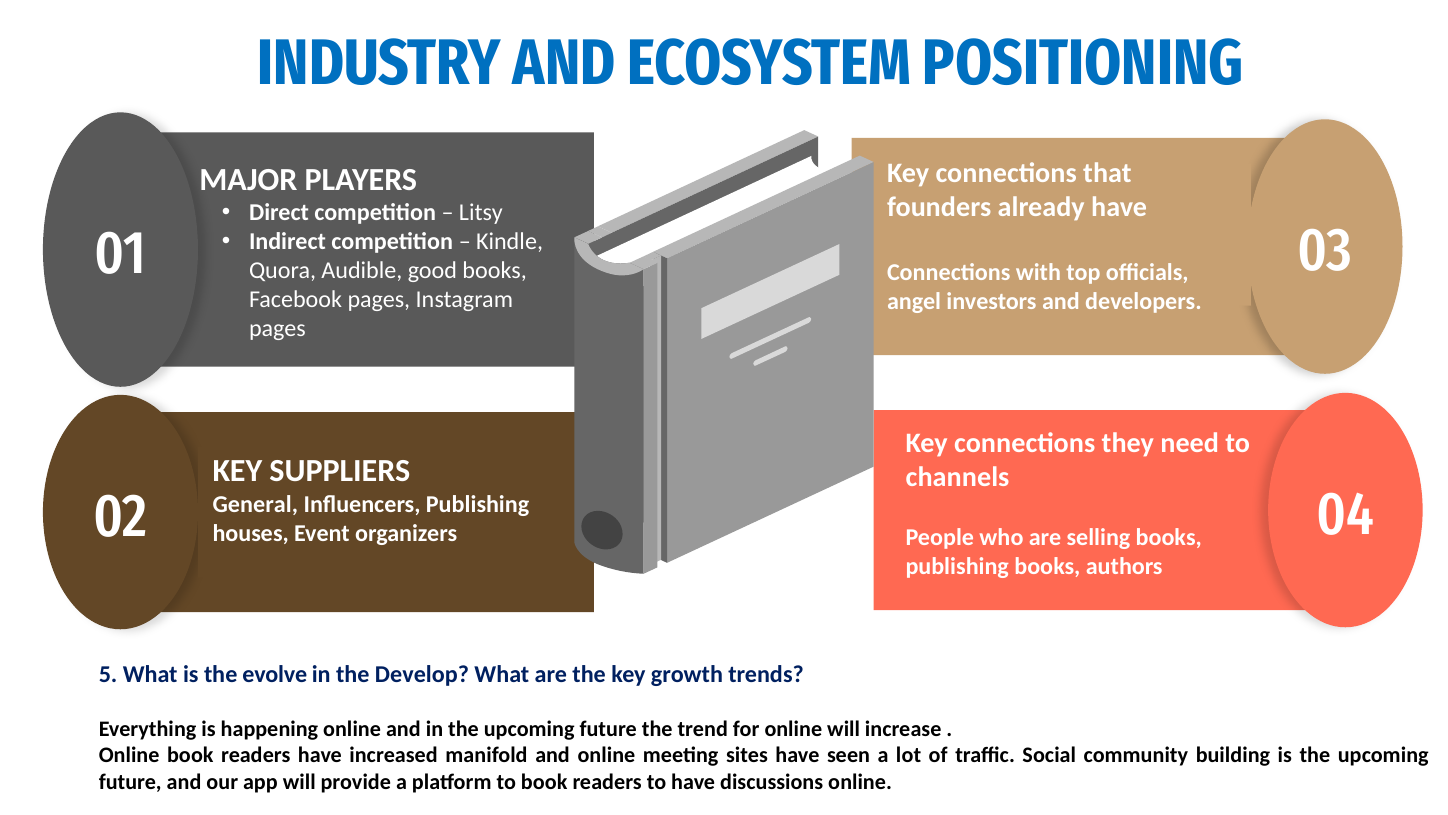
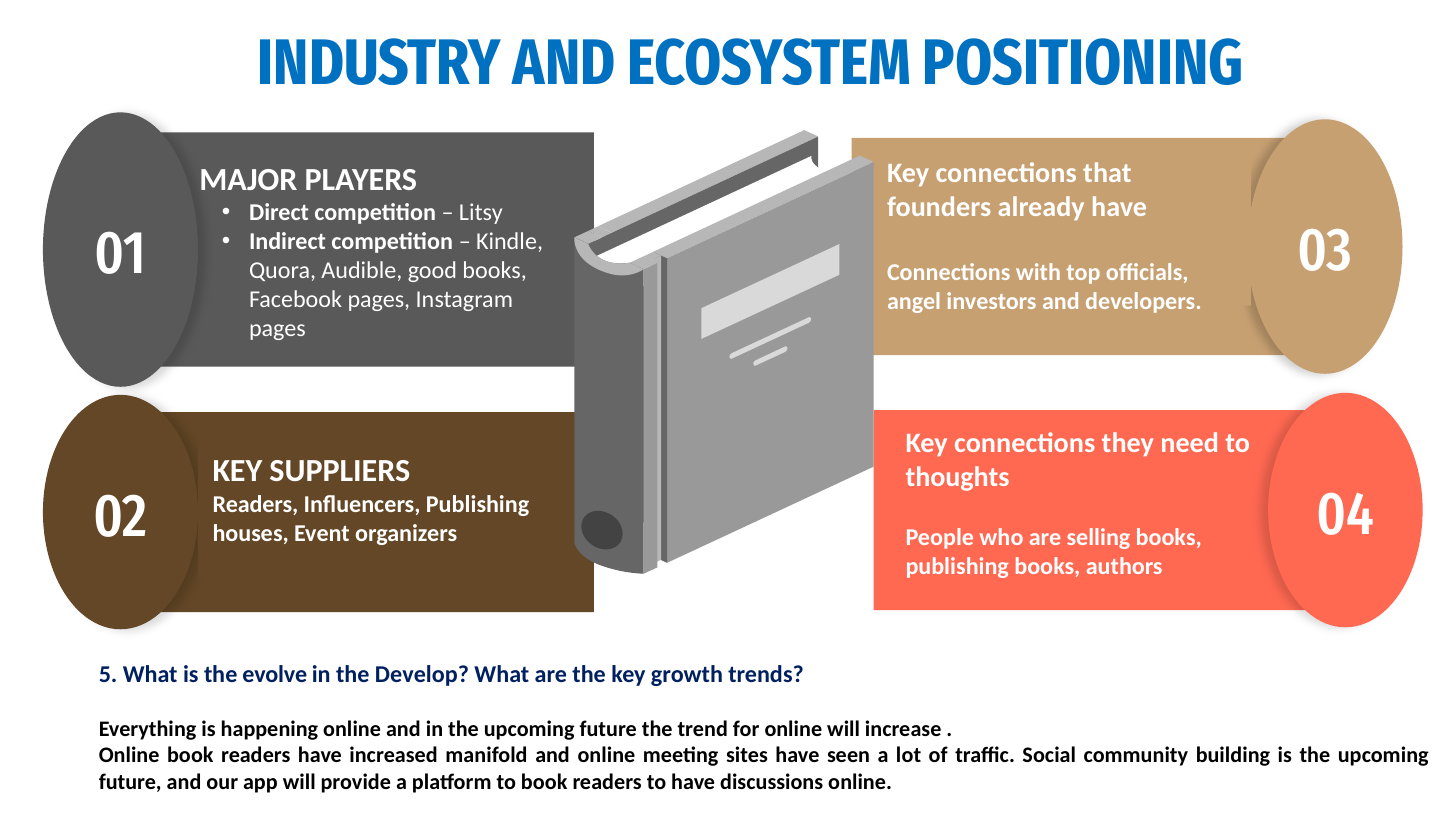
channels: channels -> thoughts (958, 477)
General: General -> Readers (255, 504)
